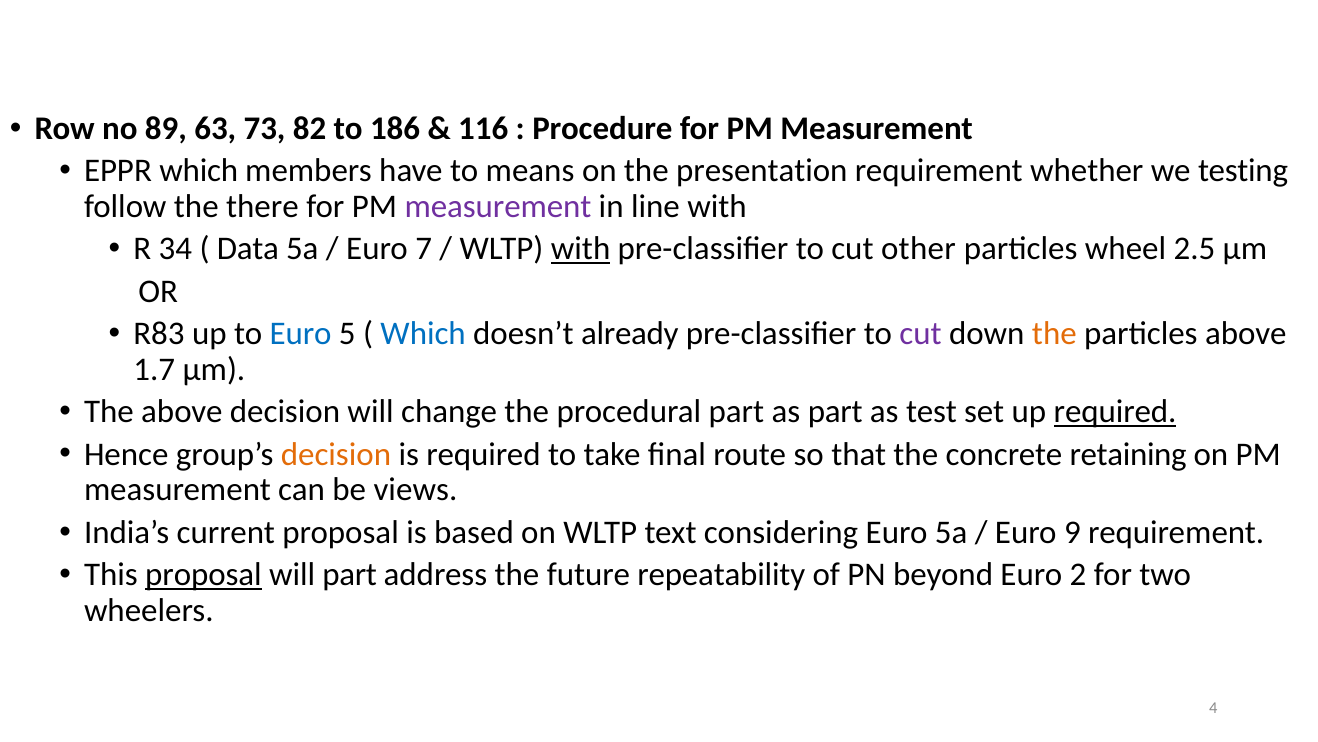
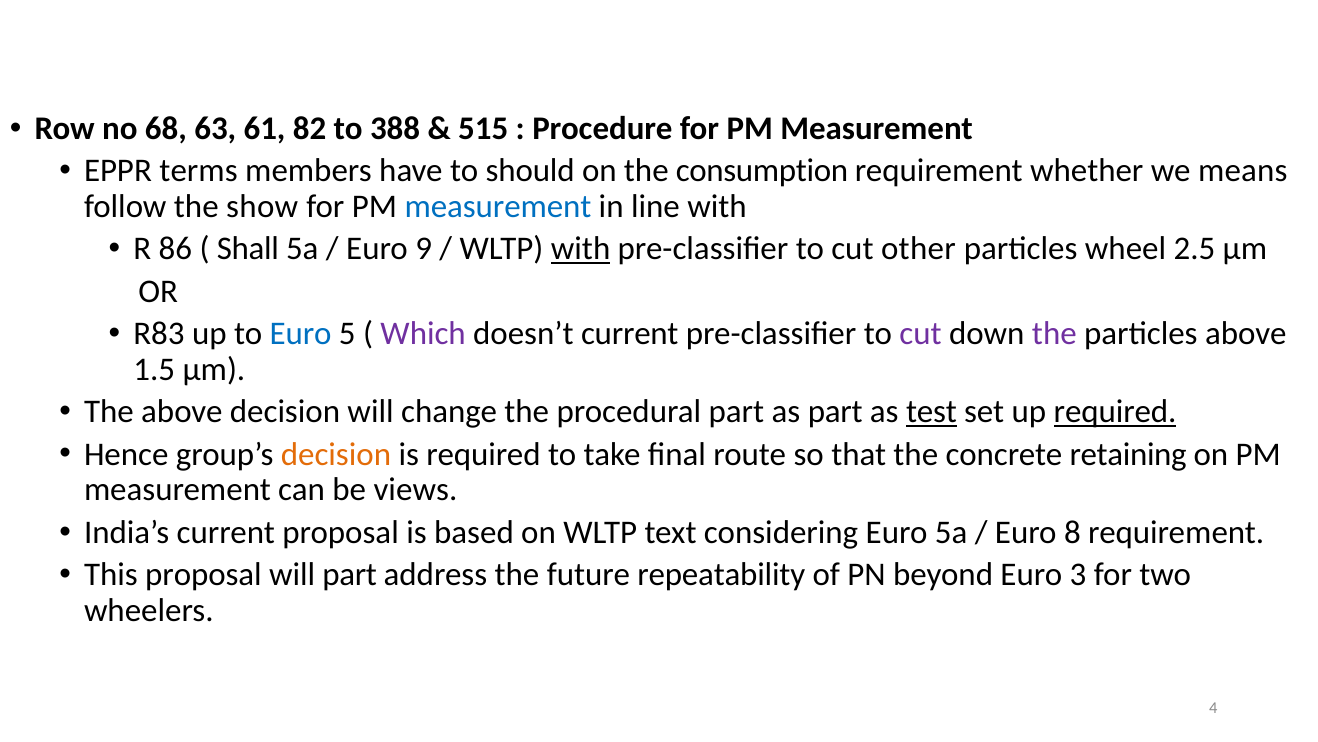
89: 89 -> 68 (166, 128)
73: 73 -> 61 (265, 128)
186: 186 -> 388 (395, 128)
116: 116 -> 515 (483, 128)
EPPR which: which -> terms (199, 171)
means: means -> should (530, 171)
presentation: presentation -> consumption (762, 171)
testing: testing -> means (1243, 171)
there: there -> show (262, 206)
measurement colour: purple -> blue (498, 206)
34: 34 -> 86 (175, 249)
Data: Data -> Shall (248, 249)
7: 7 -> 9 (424, 249)
Which colour: blue -> purple (423, 334)
doesn’t already: already -> current (630, 334)
the colour: orange -> purple (1054, 334)
1.7: 1.7 -> 1.5 (154, 369)
test underline: none -> present (931, 412)
9: 9 -> 8 (1072, 532)
proposal underline: present -> none (203, 574)
2: 2 -> 3 (1078, 574)
